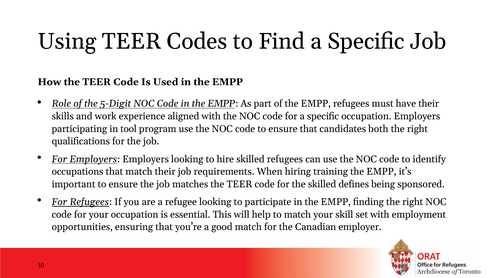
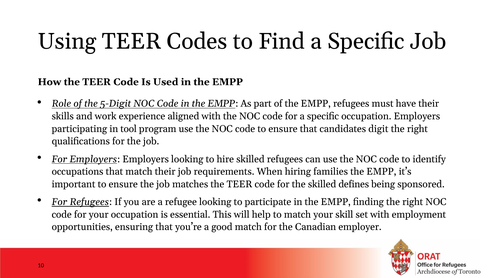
both: both -> digit (378, 129)
training: training -> families (331, 172)
